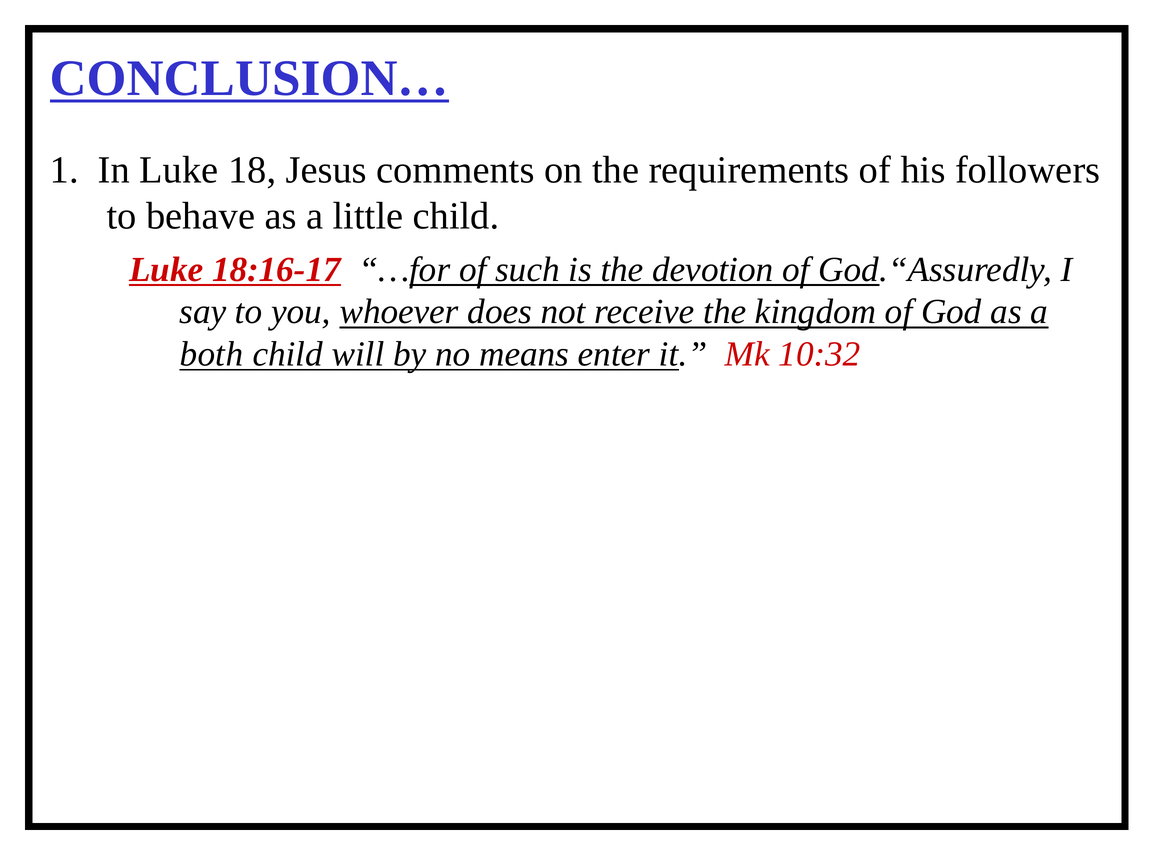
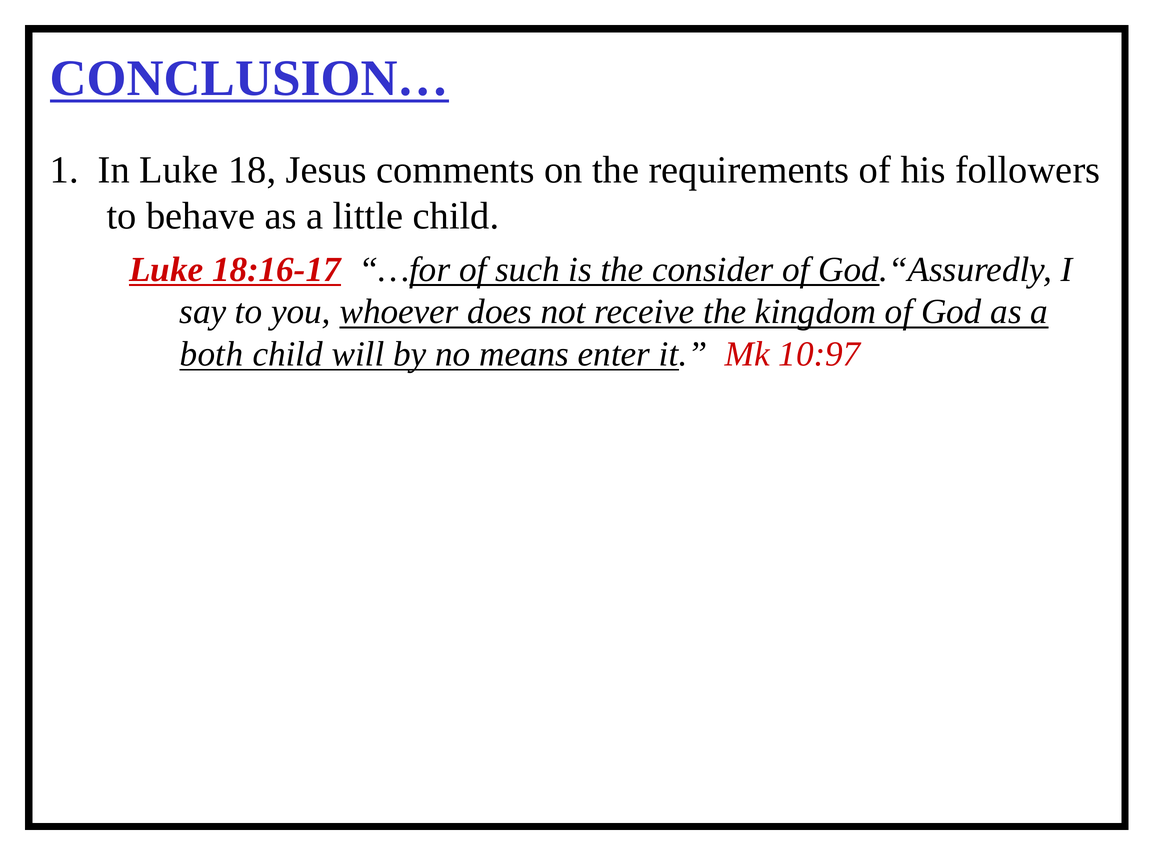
devotion: devotion -> consider (713, 270)
10:32: 10:32 -> 10:97 (820, 354)
